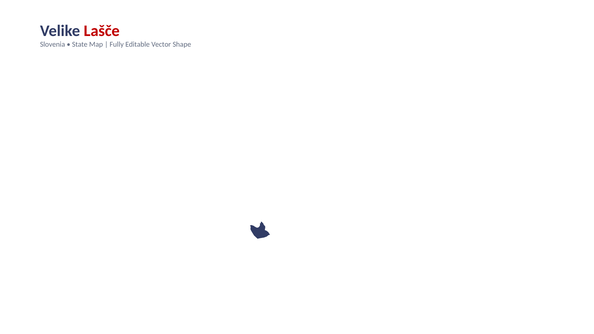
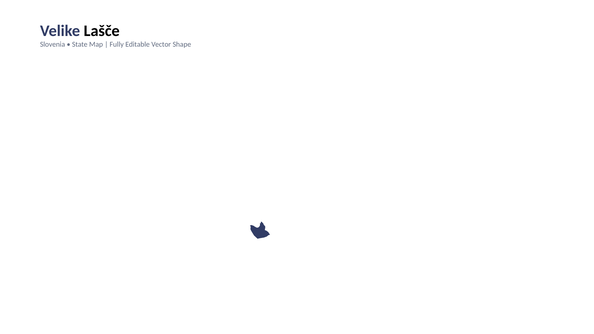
Lašče colour: red -> black (102, 31)
